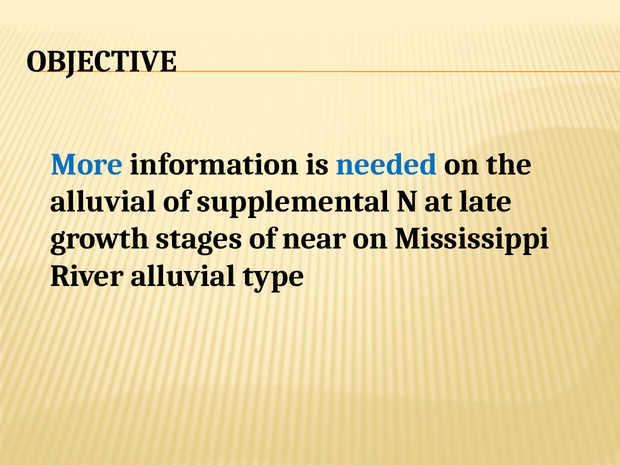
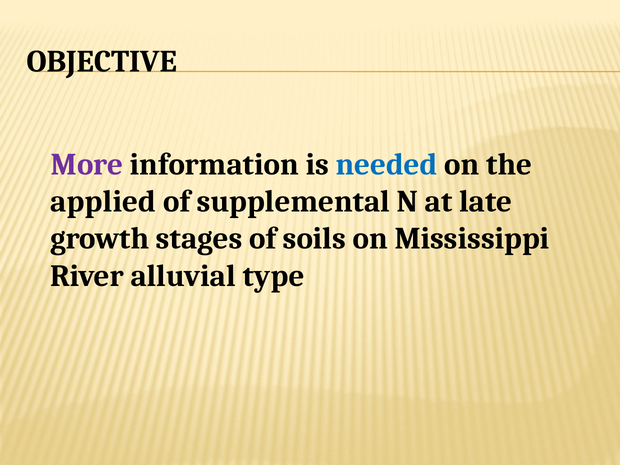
More colour: blue -> purple (87, 164)
alluvial: alluvial -> applied (103, 201)
near: near -> soils (314, 239)
